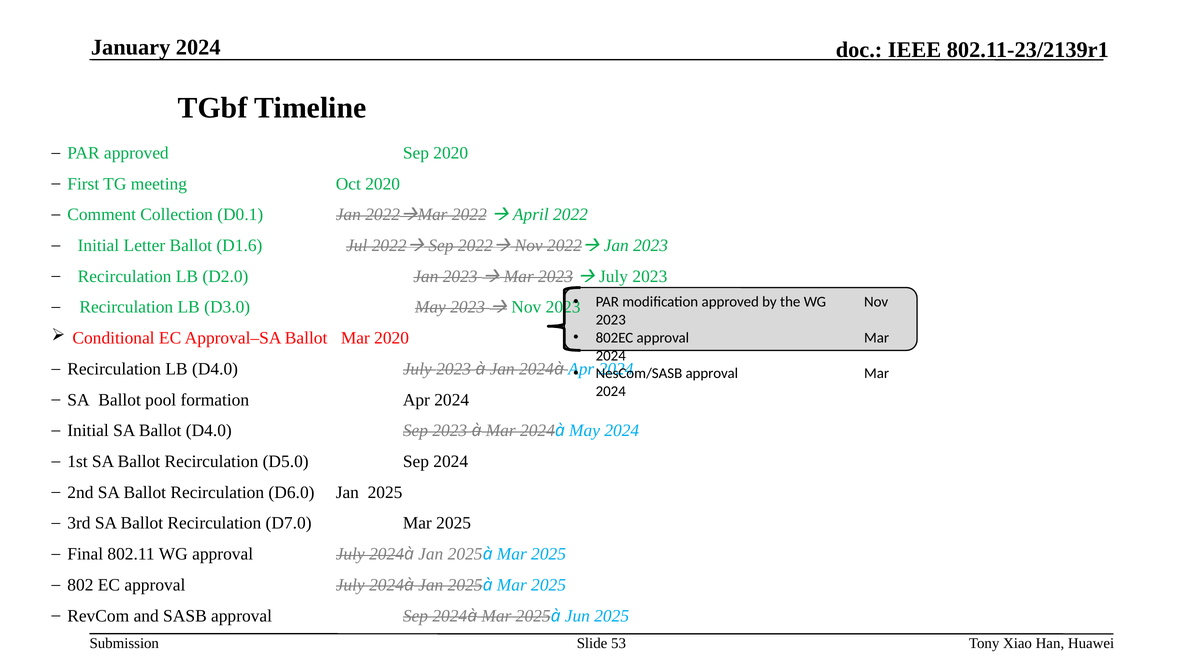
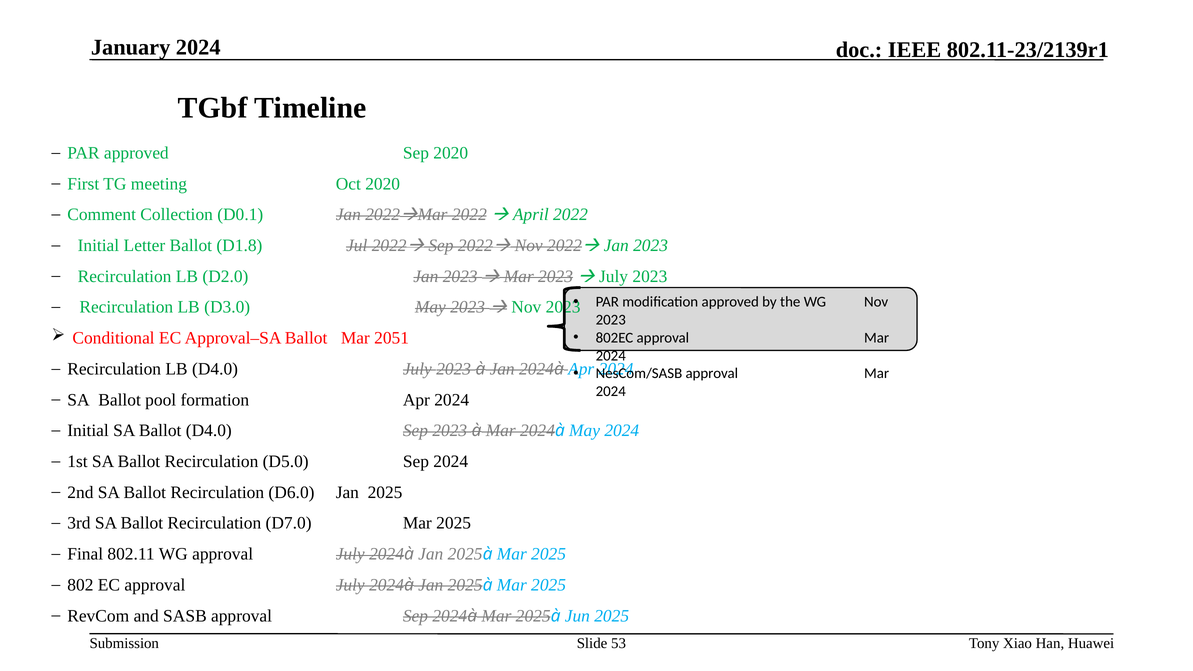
D1.6: D1.6 -> D1.8 (239, 246)
Mar 2020: 2020 -> 2051 (392, 338)
